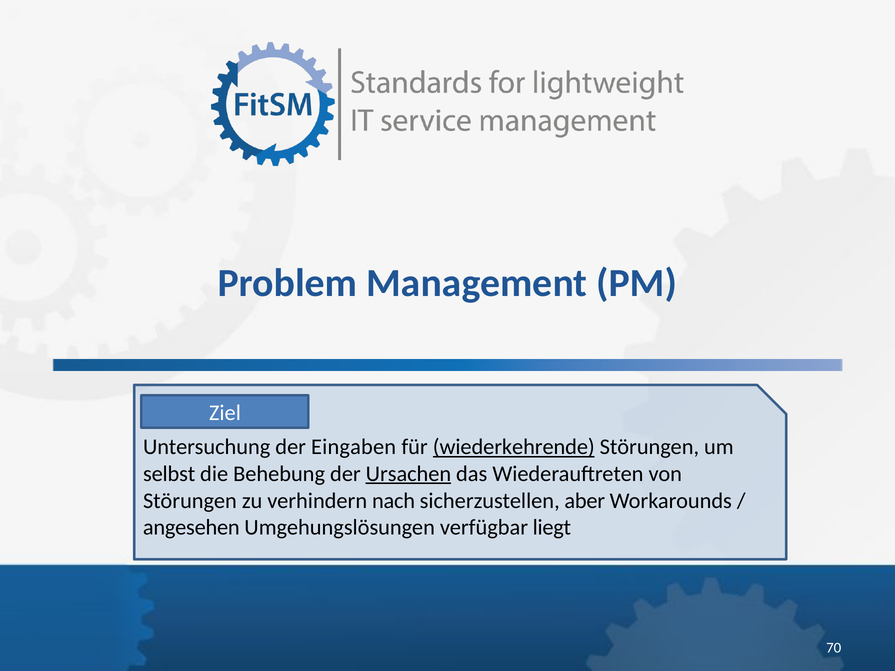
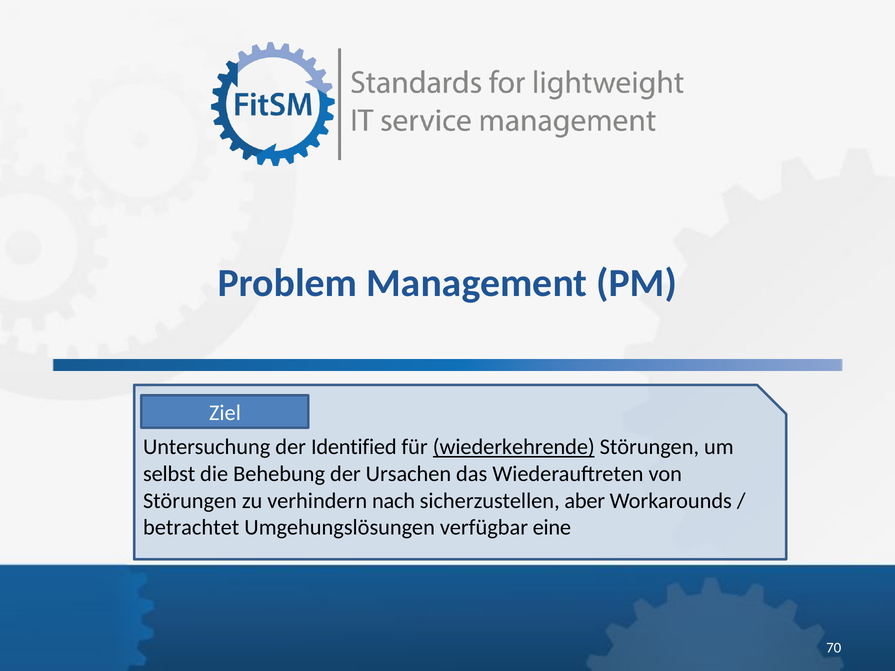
Eingaben: Eingaben -> Identified (354, 447)
Ursachen underline: present -> none (408, 474)
angesehen: angesehen -> betrachtet (191, 528)
liegt: liegt -> eine (552, 528)
